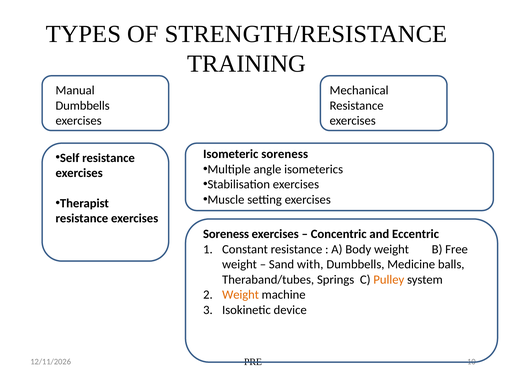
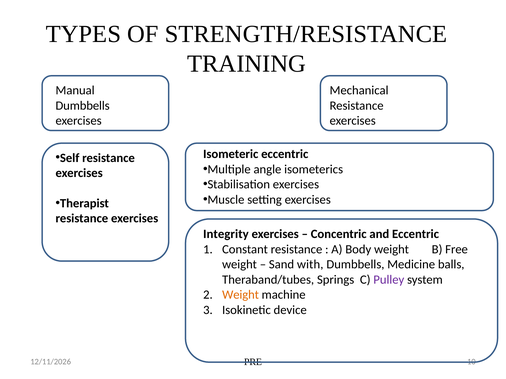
Isometeric soreness: soreness -> eccentric (285, 154)
Soreness: Soreness -> Integrity (226, 234)
Pulley colour: orange -> purple (389, 280)
